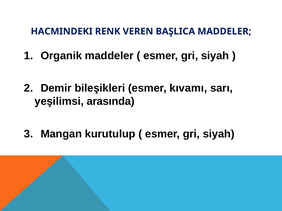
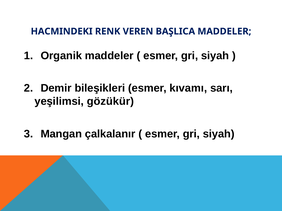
arasında: arasında -> gözükür (110, 102)
kurutulup: kurutulup -> çalkalanır (110, 134)
